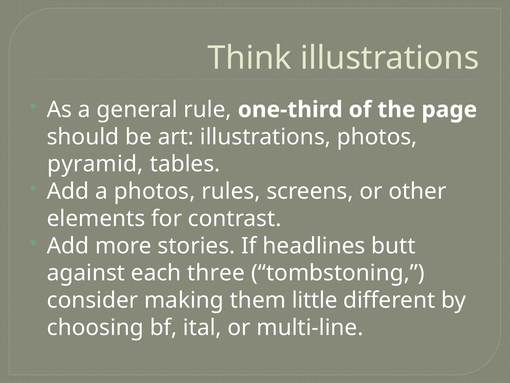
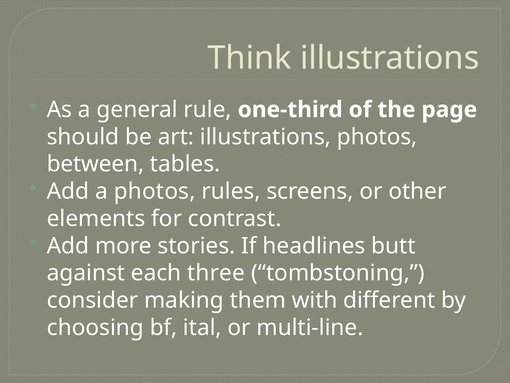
pyramid: pyramid -> between (95, 164)
little: little -> with (315, 300)
